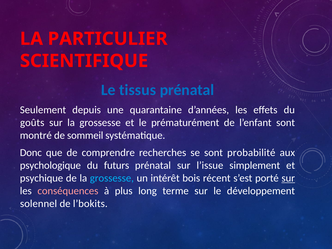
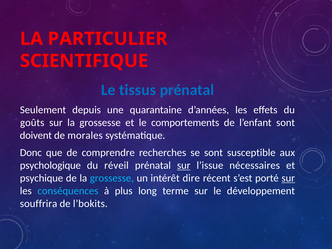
prématurément: prématurément -> comportements (185, 123)
montré: montré -> doivent (36, 135)
sommeil: sommeil -> morales (85, 135)
probabilité: probabilité -> susceptible (251, 153)
futurs: futurs -> réveil (116, 165)
sur underline: none -> present (184, 165)
simplement: simplement -> nécessaires (255, 165)
bois: bois -> dire (191, 178)
conséquences colour: pink -> light blue (68, 191)
solennel: solennel -> souffrira (39, 204)
